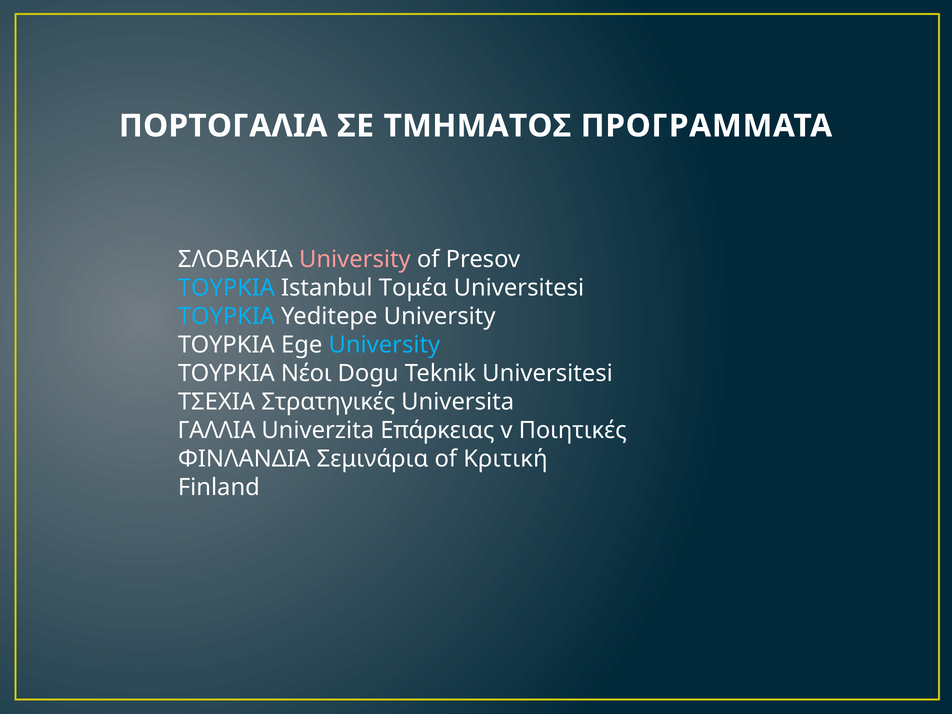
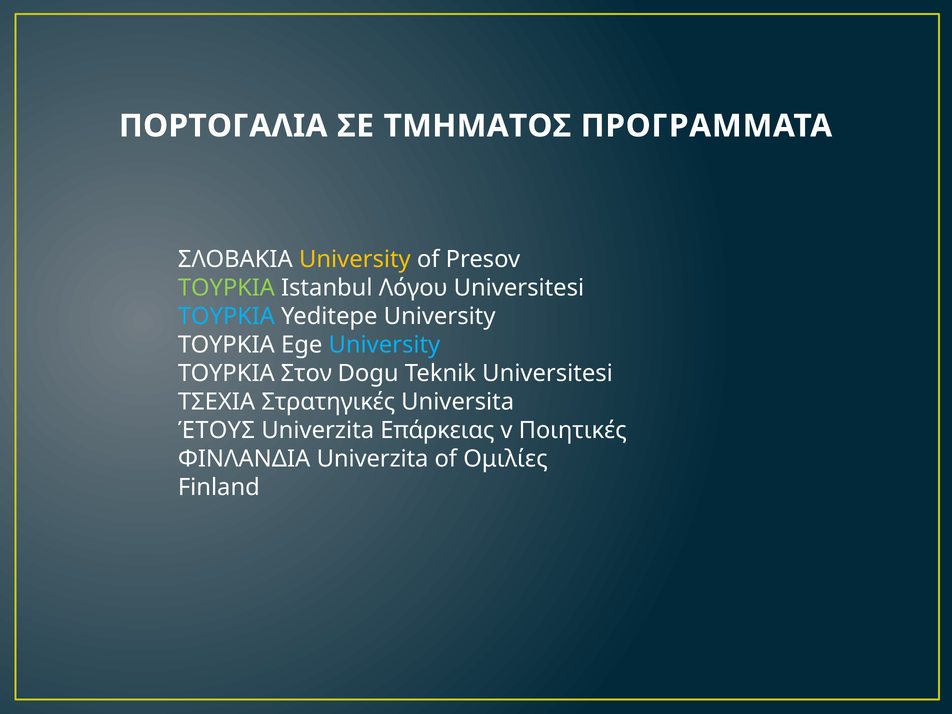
University colour: pink -> yellow (355, 259)
ΤΟΥΡΚΙΑ colour: light blue -> light green (226, 288)
Τομέα: Τομέα -> Λόγου (413, 288)
Νέοι: Νέοι -> Στον (306, 373)
ΓΑΛΛΙΑ: ΓΑΛΛΙΑ -> ΈΤΟΥΣ (216, 431)
ΦΙΝΛΑΝΔΙΑ Σεμινάρια: Σεμινάρια -> Univerzita (373, 459)
Κριτική: Κριτική -> Ομιλίες (505, 459)
